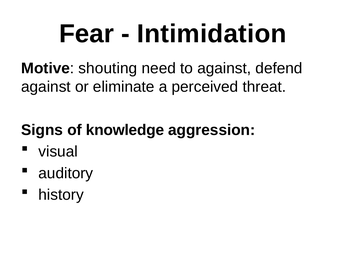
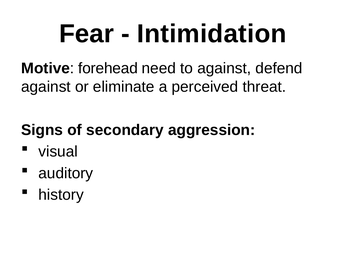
shouting: shouting -> forehead (108, 68)
knowledge: knowledge -> secondary (125, 130)
